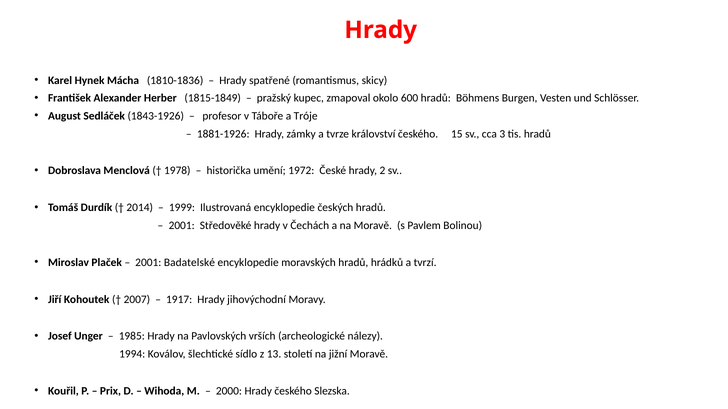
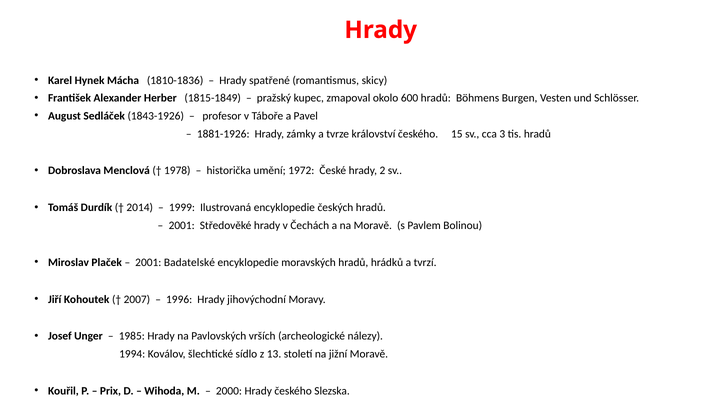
Tróje: Tróje -> Pavel (306, 116)
1917: 1917 -> 1996 (179, 300)
